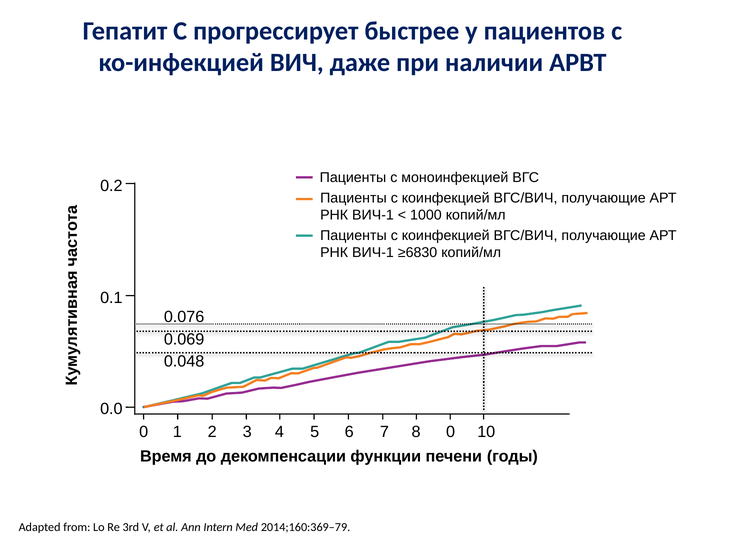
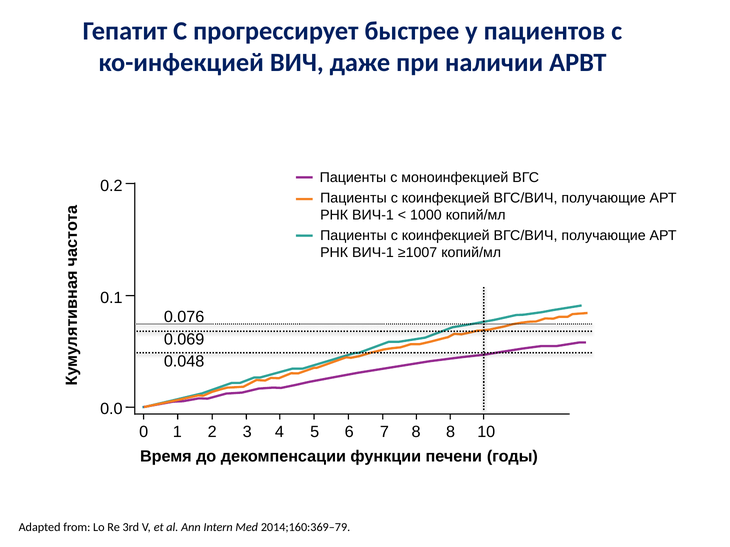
≥6830: ≥6830 -> ≥1007 (418, 253)
8 0: 0 -> 8 (451, 432)
